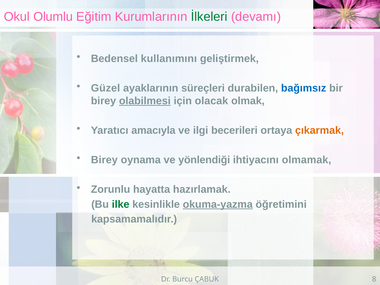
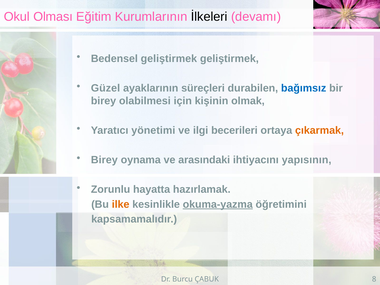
Olumlu: Olumlu -> Olması (53, 17)
İlkeleri colour: green -> black (209, 17)
Bedensel kullanımını: kullanımını -> geliştirmek (169, 59)
olabilmesi underline: present -> none (145, 101)
olacak: olacak -> kişinin (212, 101)
amacıyla: amacıyla -> yönetimi (153, 130)
yönlendiği: yönlendiği -> arasındaki (204, 160)
olmamak: olmamak -> yapısının (307, 160)
ilke colour: green -> orange (121, 204)
